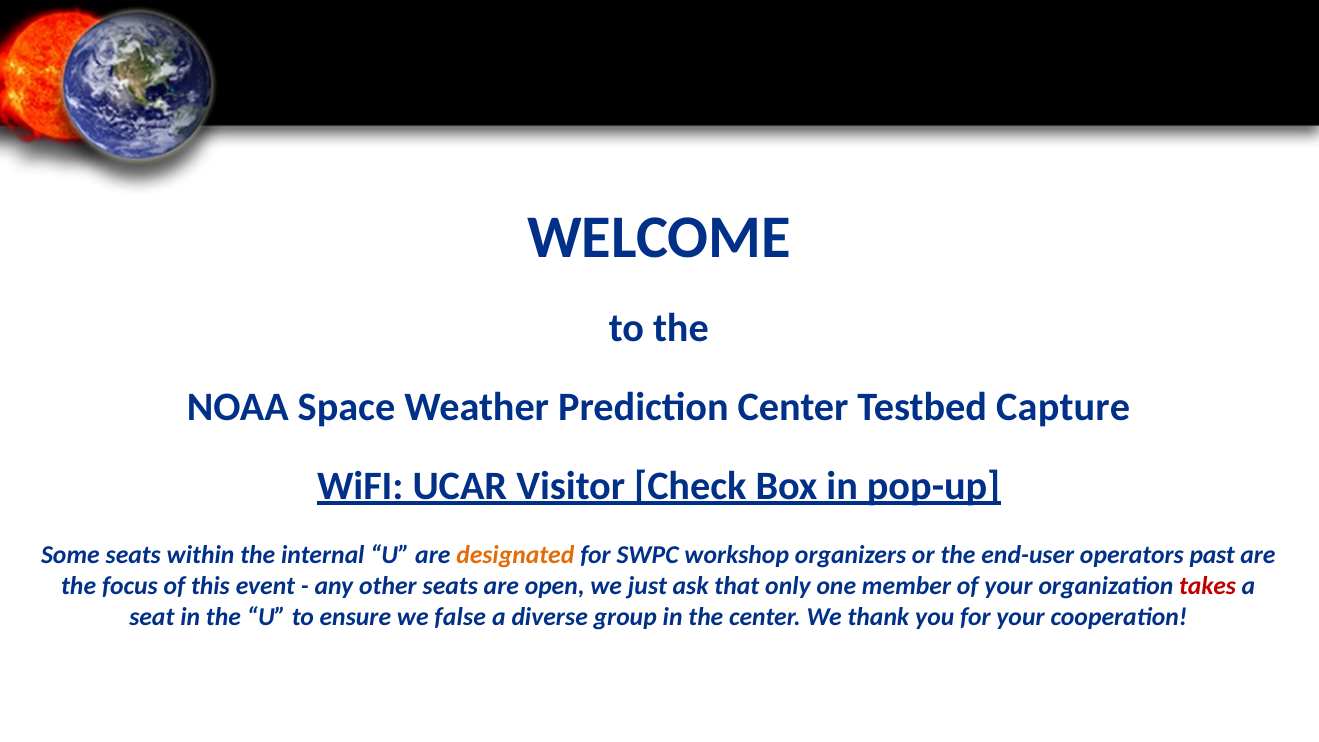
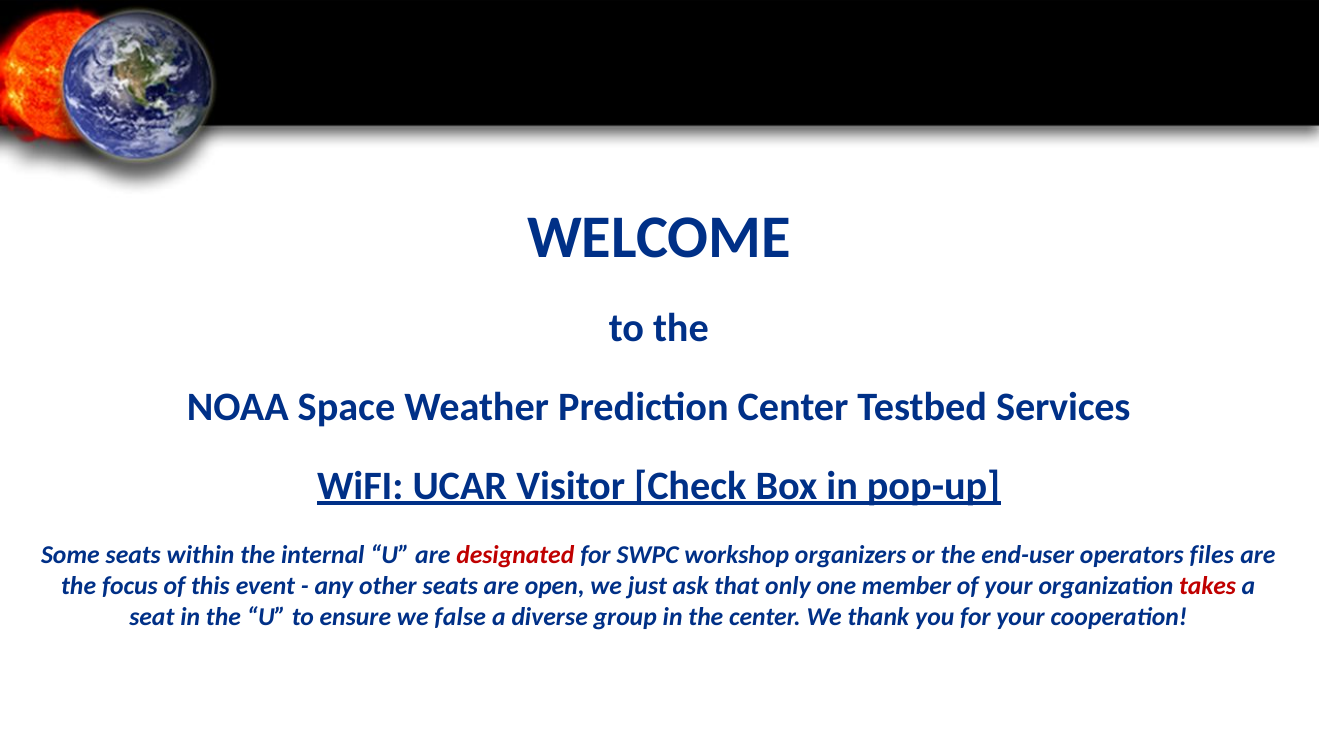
Capture: Capture -> Services (1063, 407)
designated colour: orange -> red (515, 555)
past: past -> files (1212, 555)
